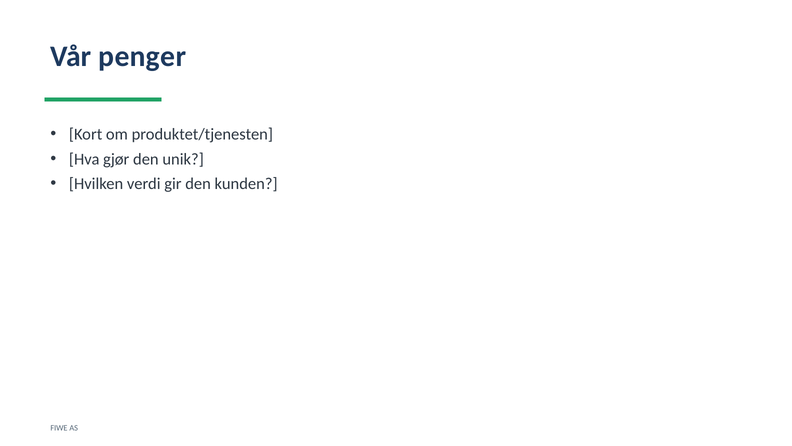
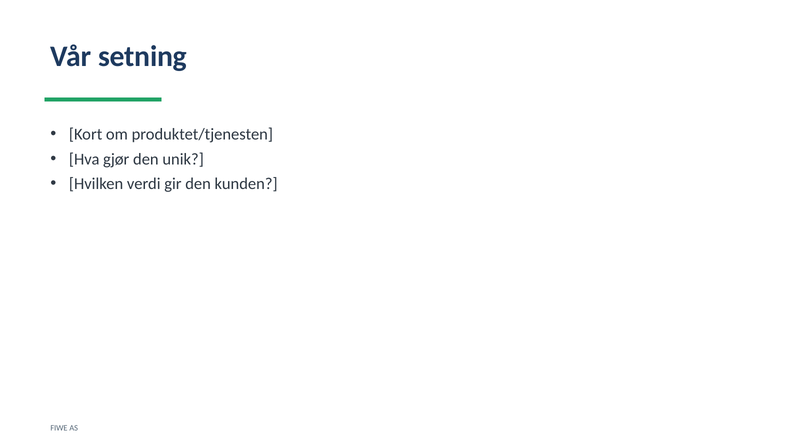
penger: penger -> setning (142, 57)
